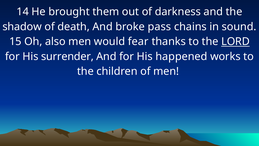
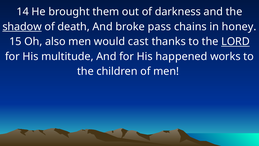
shadow underline: none -> present (22, 27)
sound: sound -> honey (239, 27)
fear: fear -> cast (138, 42)
surrender: surrender -> multitude (67, 56)
